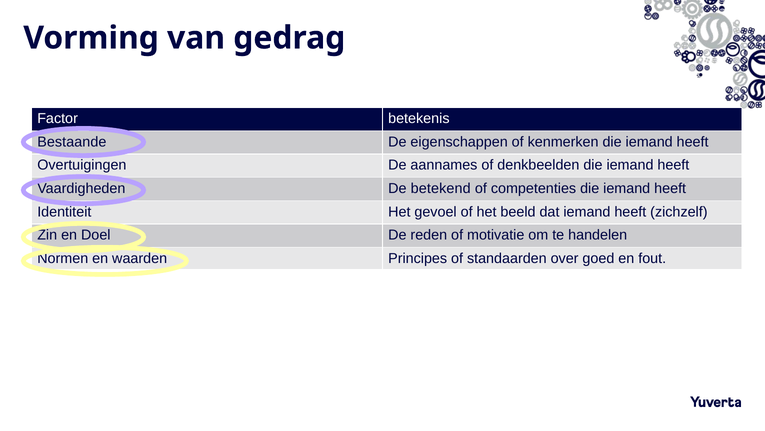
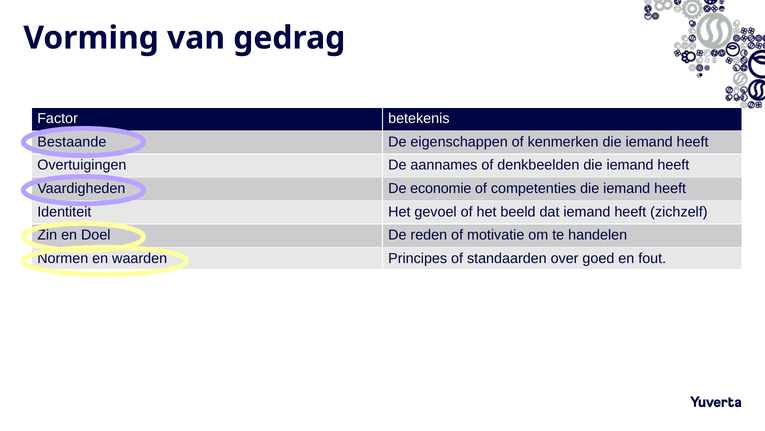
betekend: betekend -> economie (441, 188)
